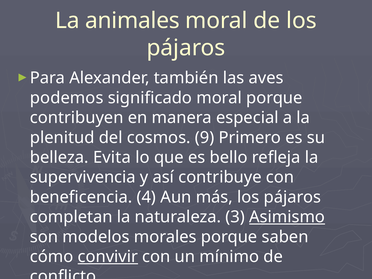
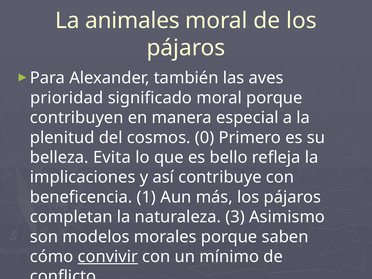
podemos: podemos -> prioridad (67, 98)
9: 9 -> 0 (205, 138)
supervivencia: supervivencia -> implicaciones (83, 177)
4: 4 -> 1 (146, 197)
Asimismo underline: present -> none (287, 217)
